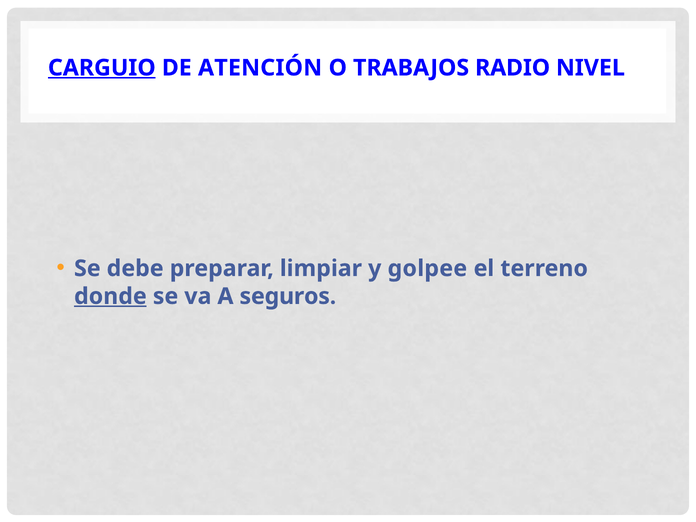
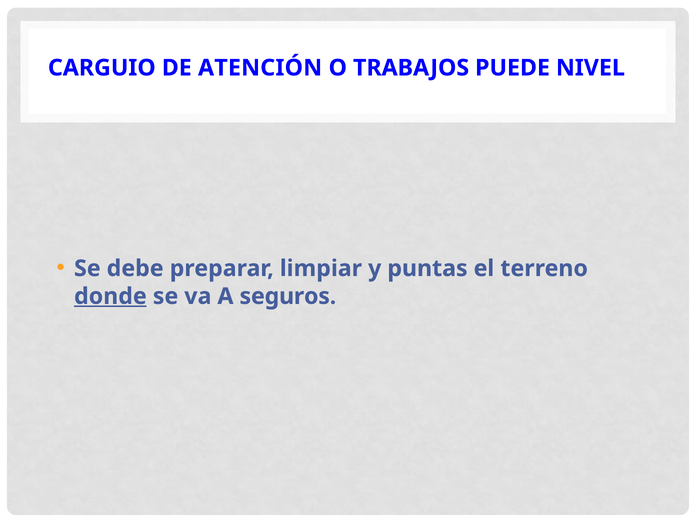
CARGUIO underline: present -> none (102, 68)
RADIO: RADIO -> PUEDE (513, 68)
golpee: golpee -> puntas (428, 268)
